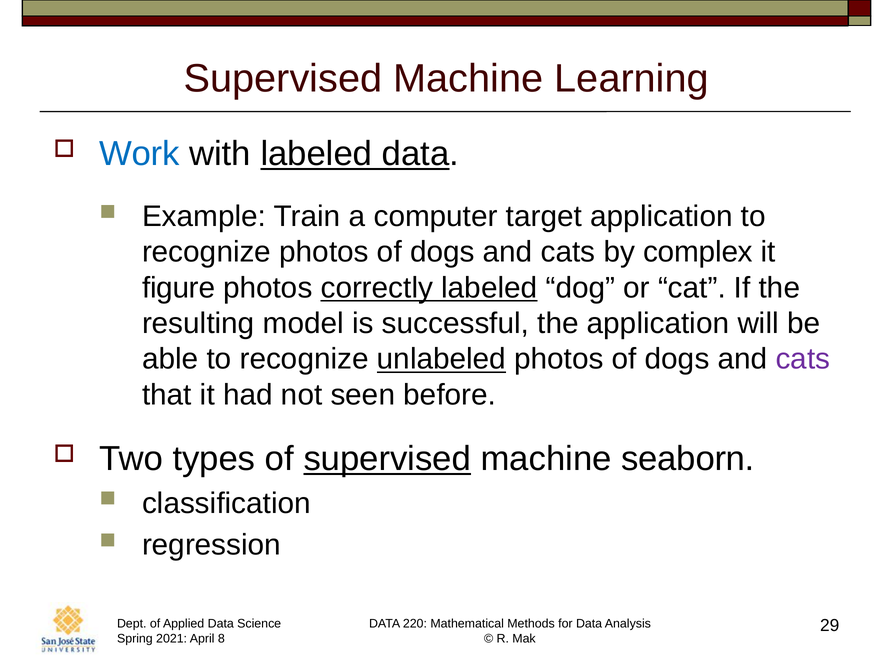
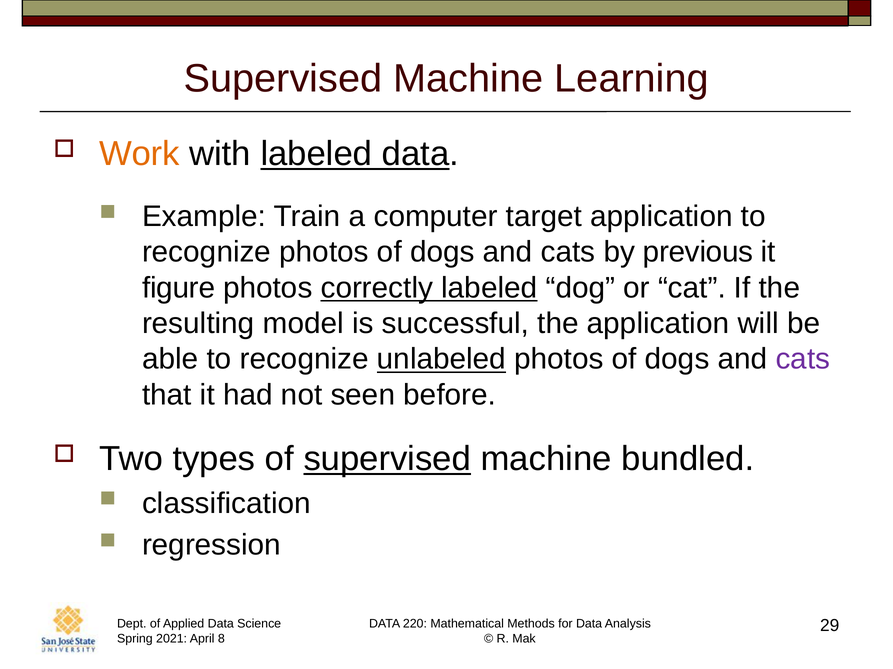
Work colour: blue -> orange (139, 154)
complex: complex -> previous (698, 252)
seaborn: seaborn -> bundled (688, 460)
